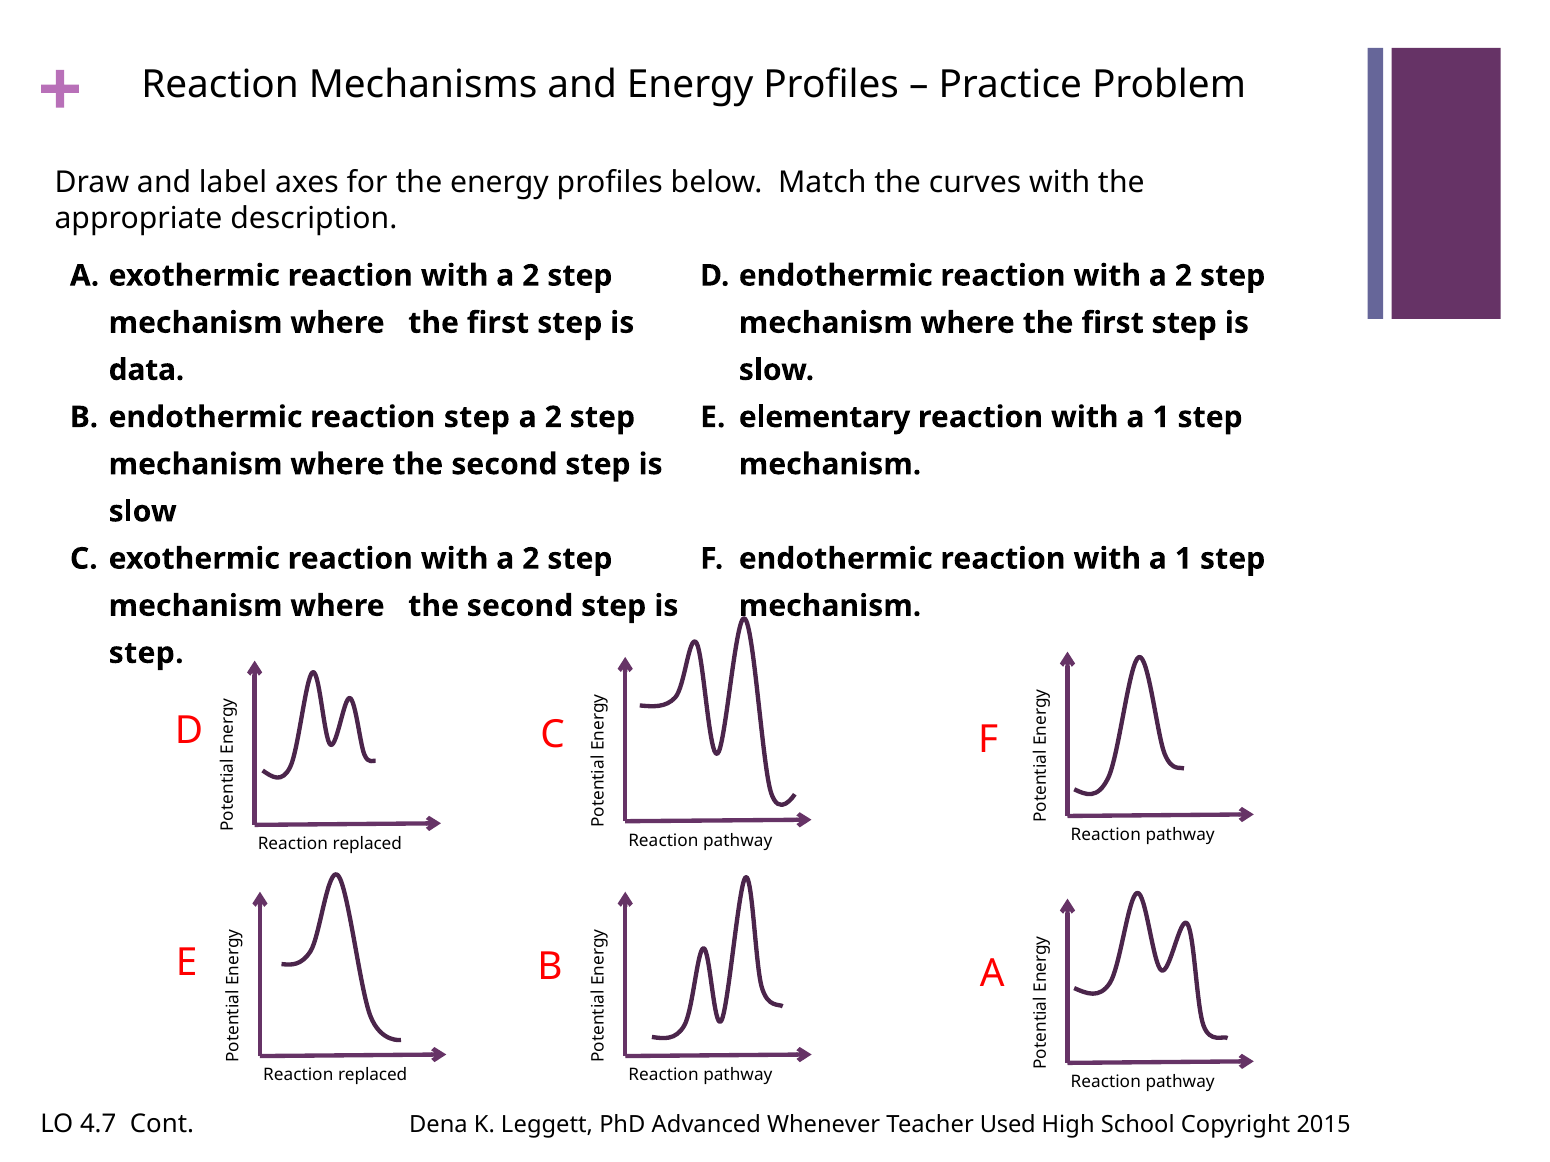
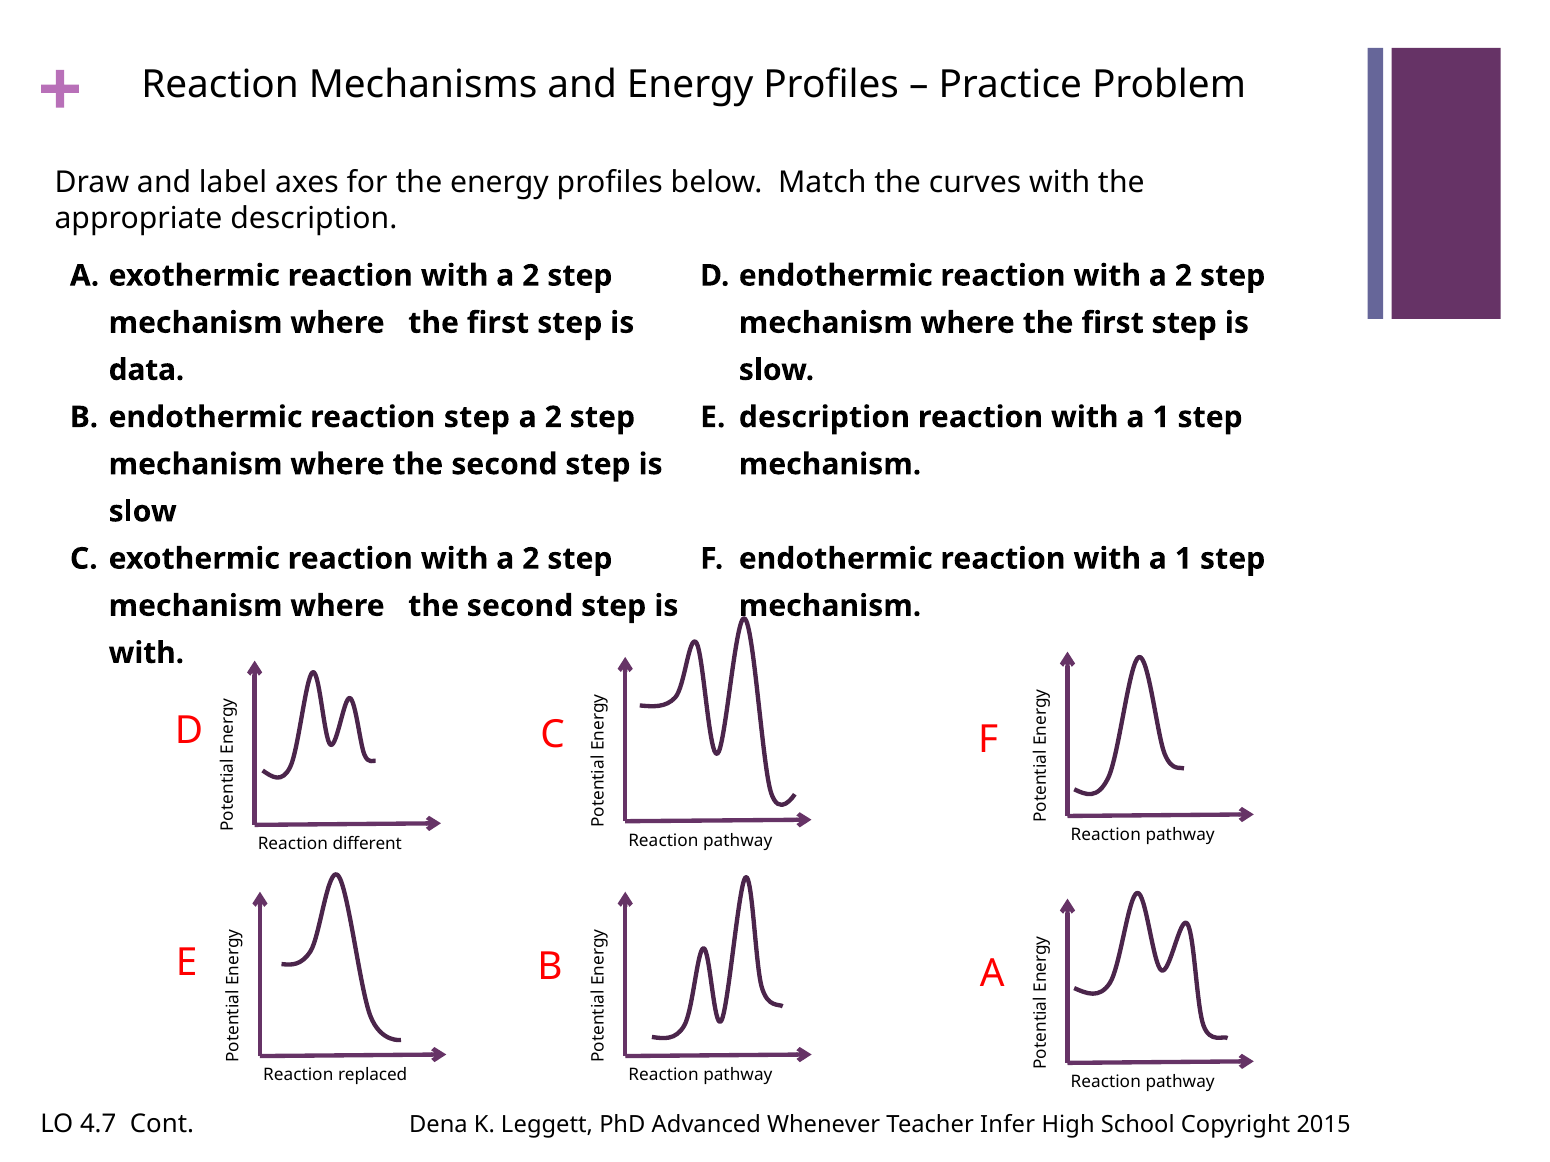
E elementary: elementary -> description (824, 417)
step: step -> with (146, 653)
replaced: replaced -> different (367, 844)
Used: Used -> Infer (1008, 1125)
